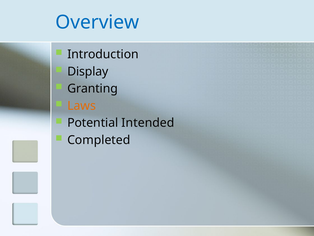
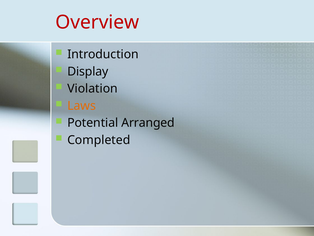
Overview colour: blue -> red (97, 22)
Granting: Granting -> Violation (93, 88)
Intended: Intended -> Arranged (148, 123)
